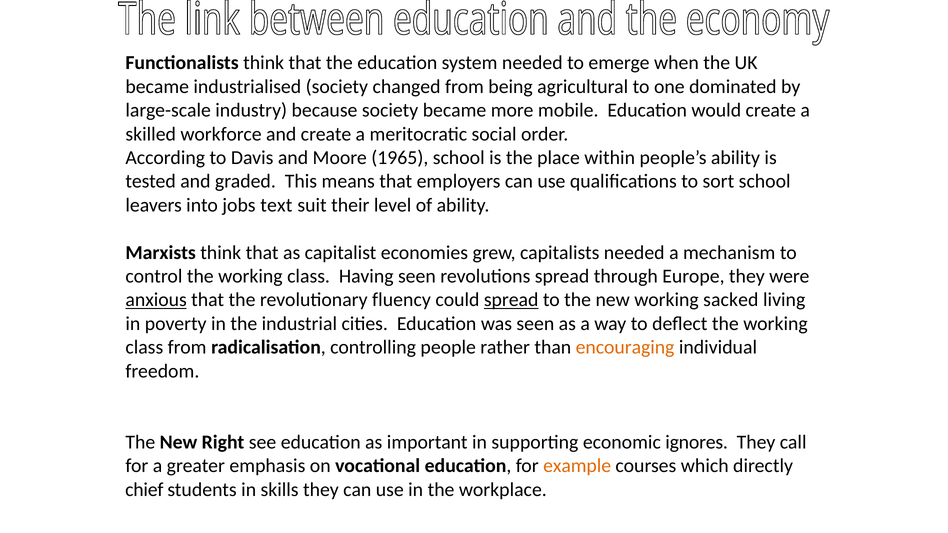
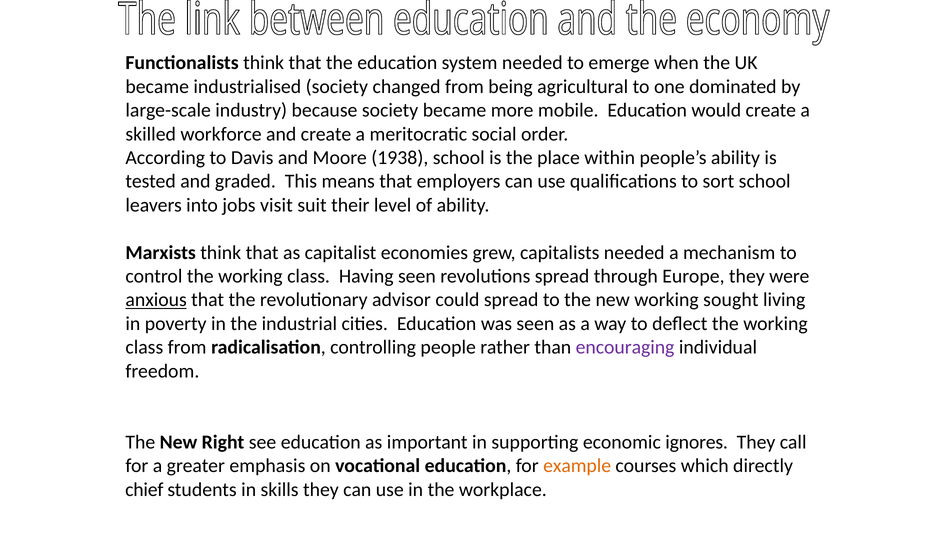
1965: 1965 -> 1938 (400, 158)
text: text -> visit (276, 205)
fluency: fluency -> advisor (401, 300)
spread underline: present -> none (511, 300)
sacked: sacked -> sought (731, 300)
encouraging colour: orange -> purple (625, 347)
